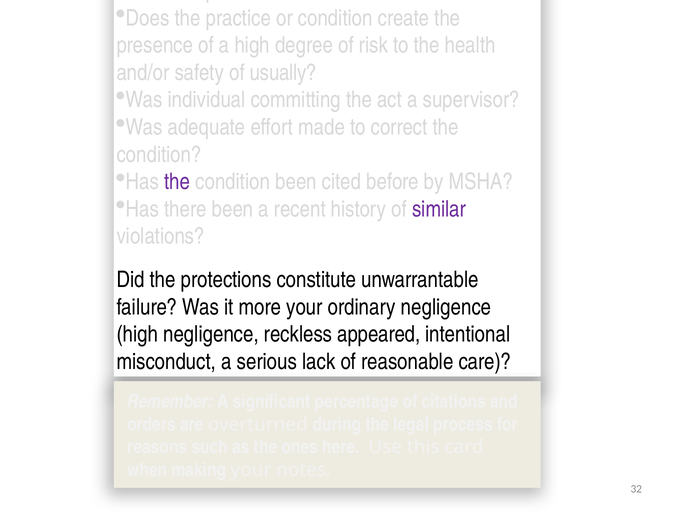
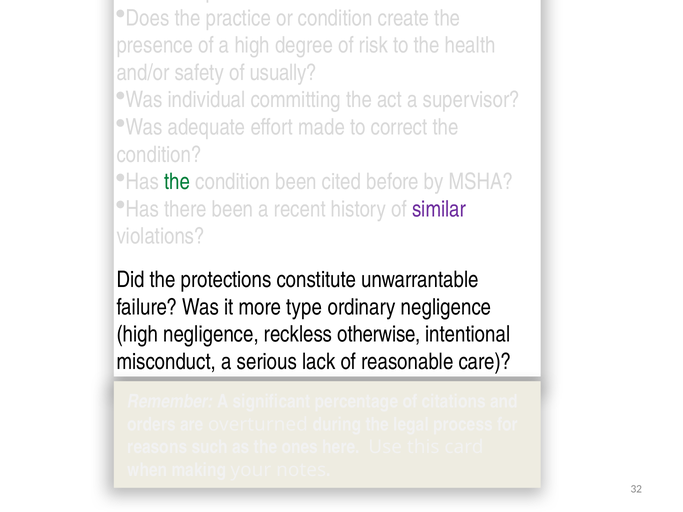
the colour: purple -> green (177, 182)
more your: your -> type (304, 307)
appeared: appeared -> otherwise (379, 334)
